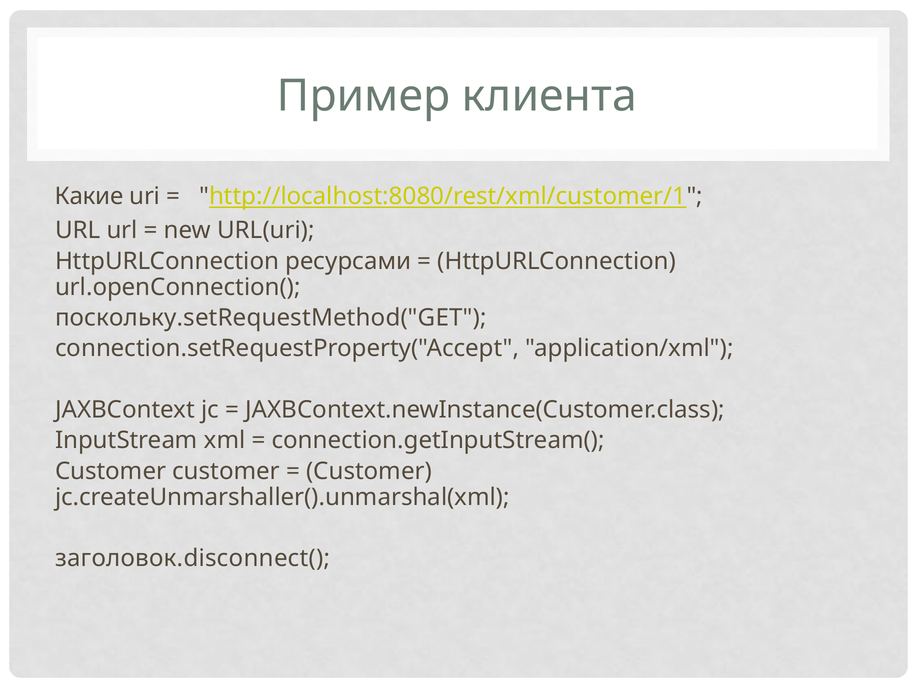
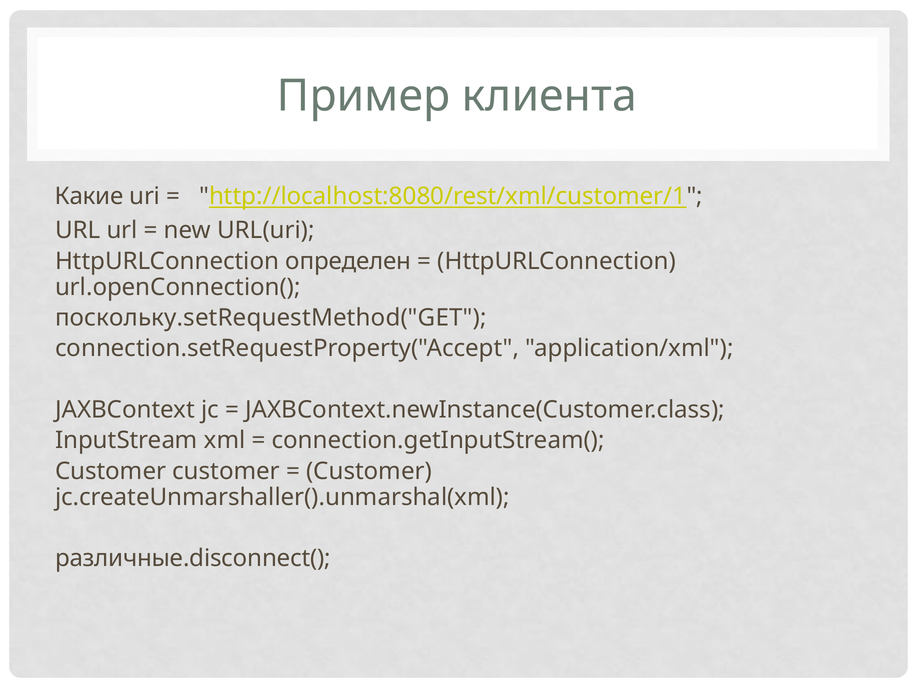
ресурсами: ресурсами -> определен (348, 261)
заголовок.disconnect(: заголовок.disconnect( -> различные.disconnect( (193, 559)
